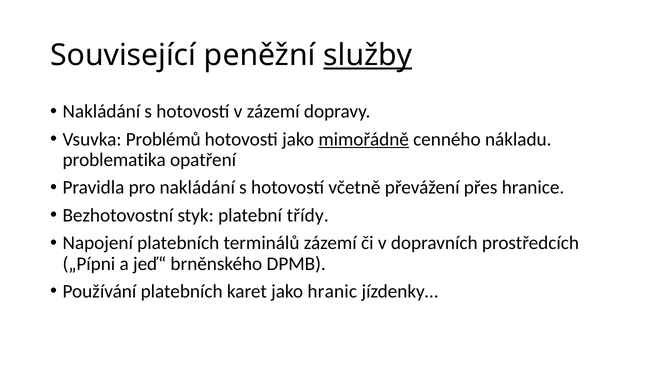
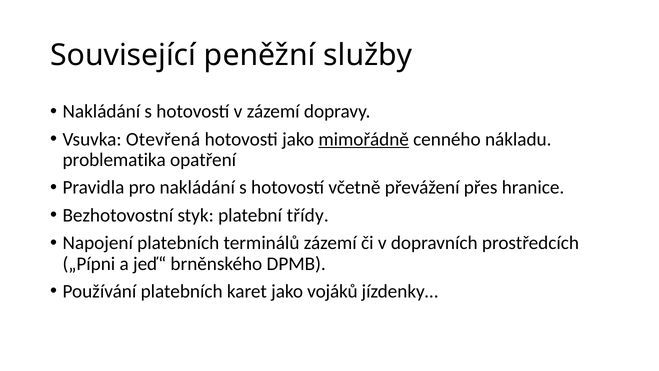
služby underline: present -> none (368, 55)
Problémů: Problémů -> Otevřená (163, 139)
hranic: hranic -> vojáků (332, 291)
